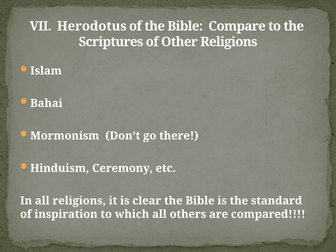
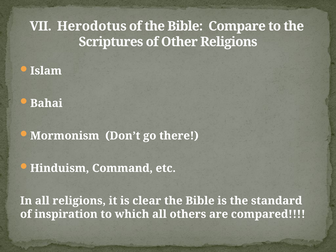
Ceremony: Ceremony -> Command (122, 168)
